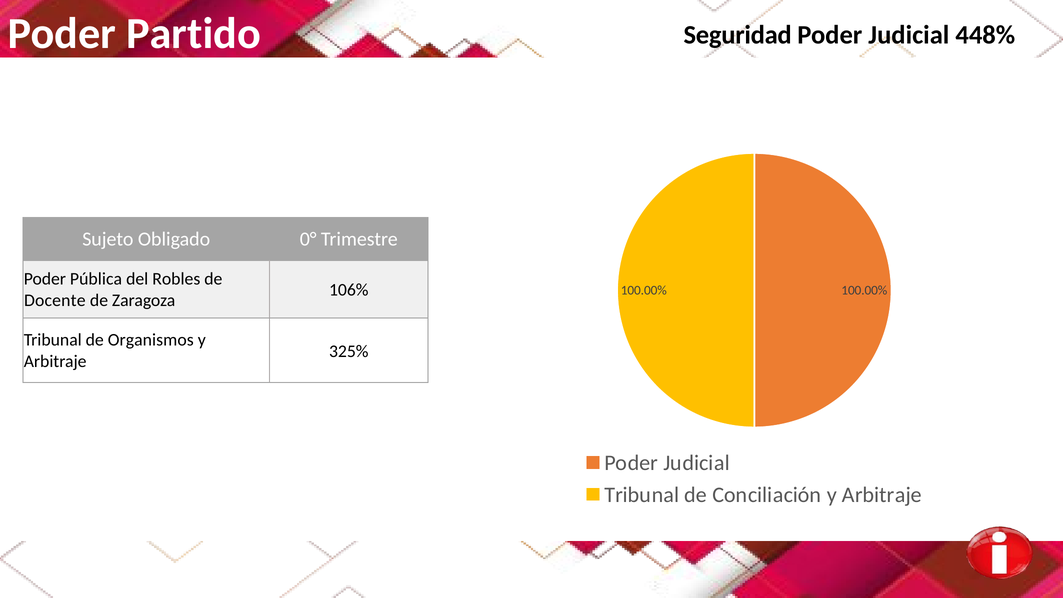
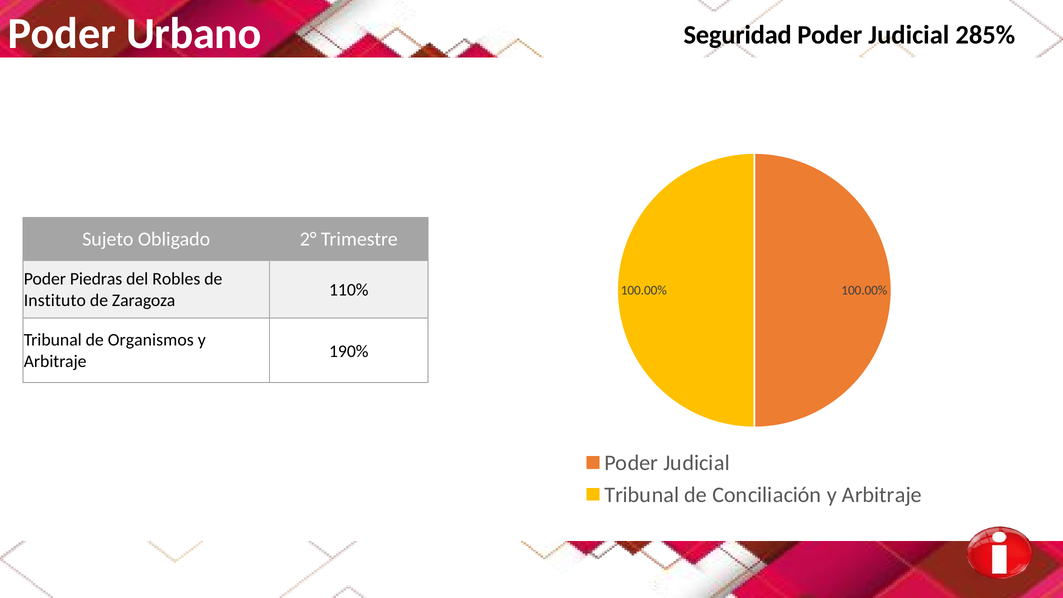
Partido: Partido -> Urbano (194, 34)
448%: 448% -> 285% (985, 35)
0°: 0° -> 2° (308, 239)
Pública: Pública -> Piedras (96, 279)
106%: 106% -> 110% (349, 290)
Docente: Docente -> Instituto (55, 300)
325%: 325% -> 190% (349, 351)
